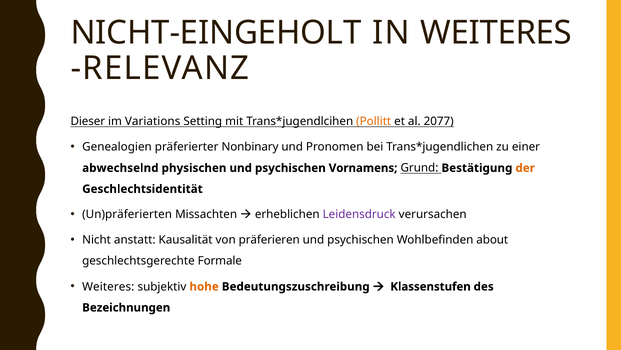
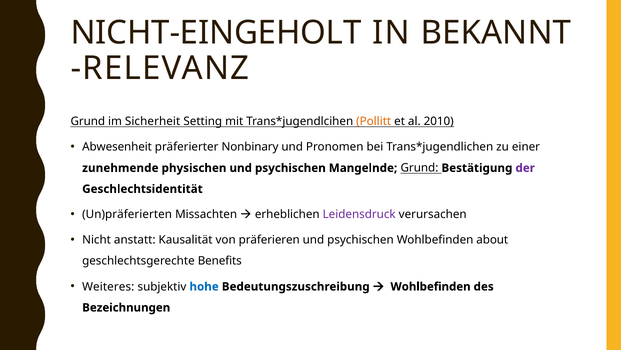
IN WEITERES: WEITERES -> BEKANNT (496, 33)
Dieser: Dieser -> Grund (88, 121)
Variations: Variations -> Sicherheit (153, 121)
2077: 2077 -> 2010 (439, 121)
Genealogien: Genealogien -> Abwesenheit (117, 147)
abwechselnd: abwechselnd -> zunehmende (120, 168)
Vornamens: Vornamens -> Mangelnde (363, 168)
der colour: orange -> purple (525, 168)
Formale: Formale -> Benefits (220, 261)
hohe colour: orange -> blue (204, 286)
Klassenstufen: Klassenstufen -> Wohlbefinden (431, 286)
